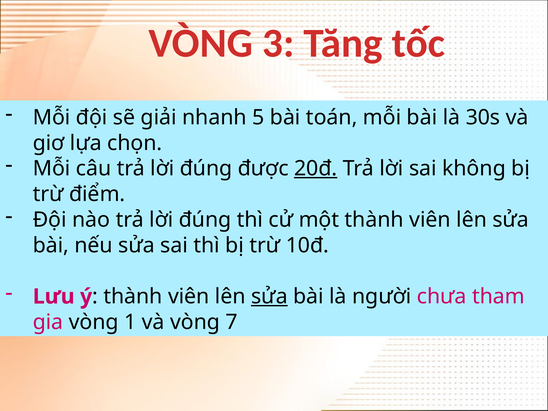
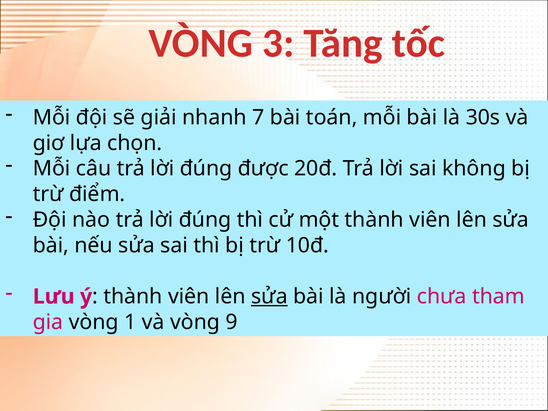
5: 5 -> 7 (258, 117)
20đ underline: present -> none (316, 169)
7: 7 -> 9 (232, 322)
